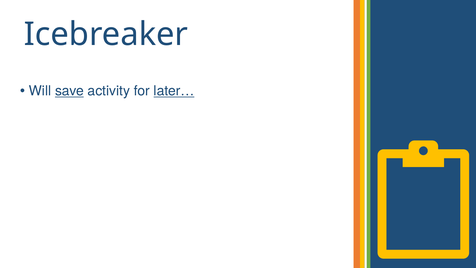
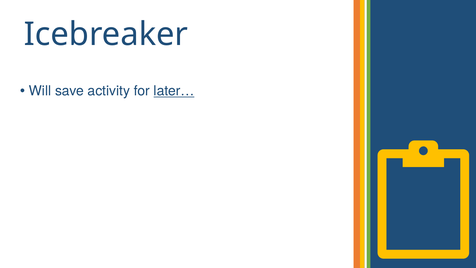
save underline: present -> none (69, 91)
